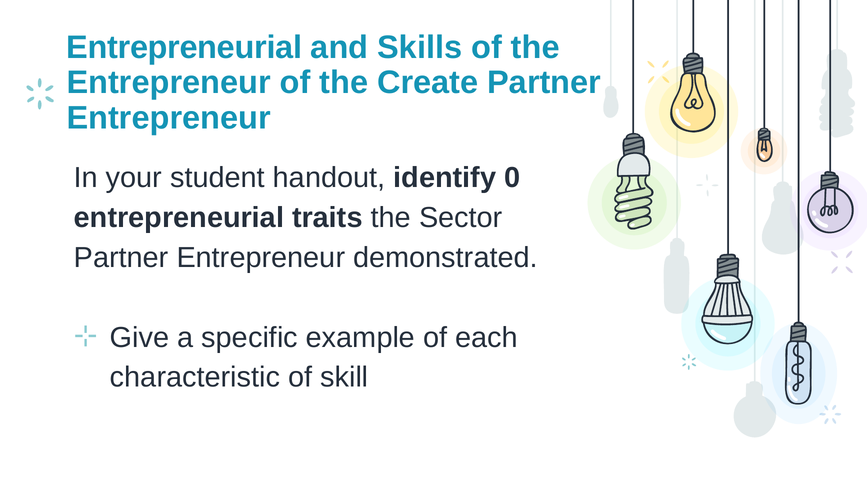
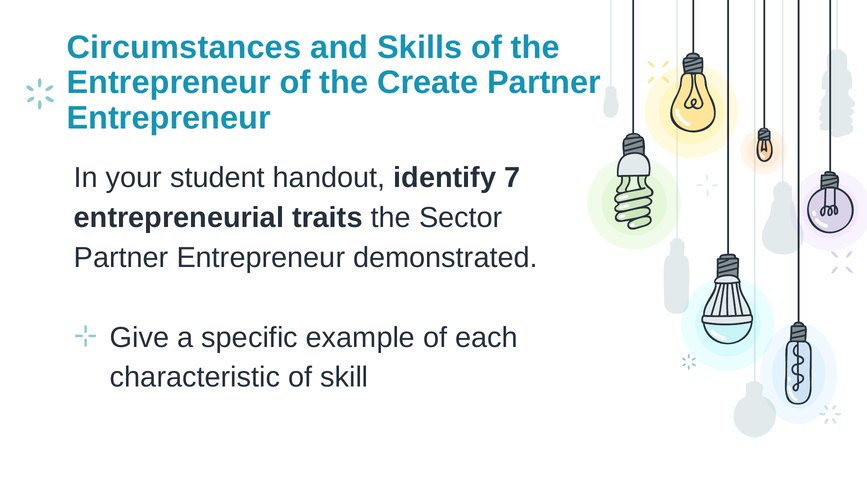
Entrepreneurial: Entrepreneurial -> Circumstances (184, 47)
0: 0 -> 7 (512, 178)
